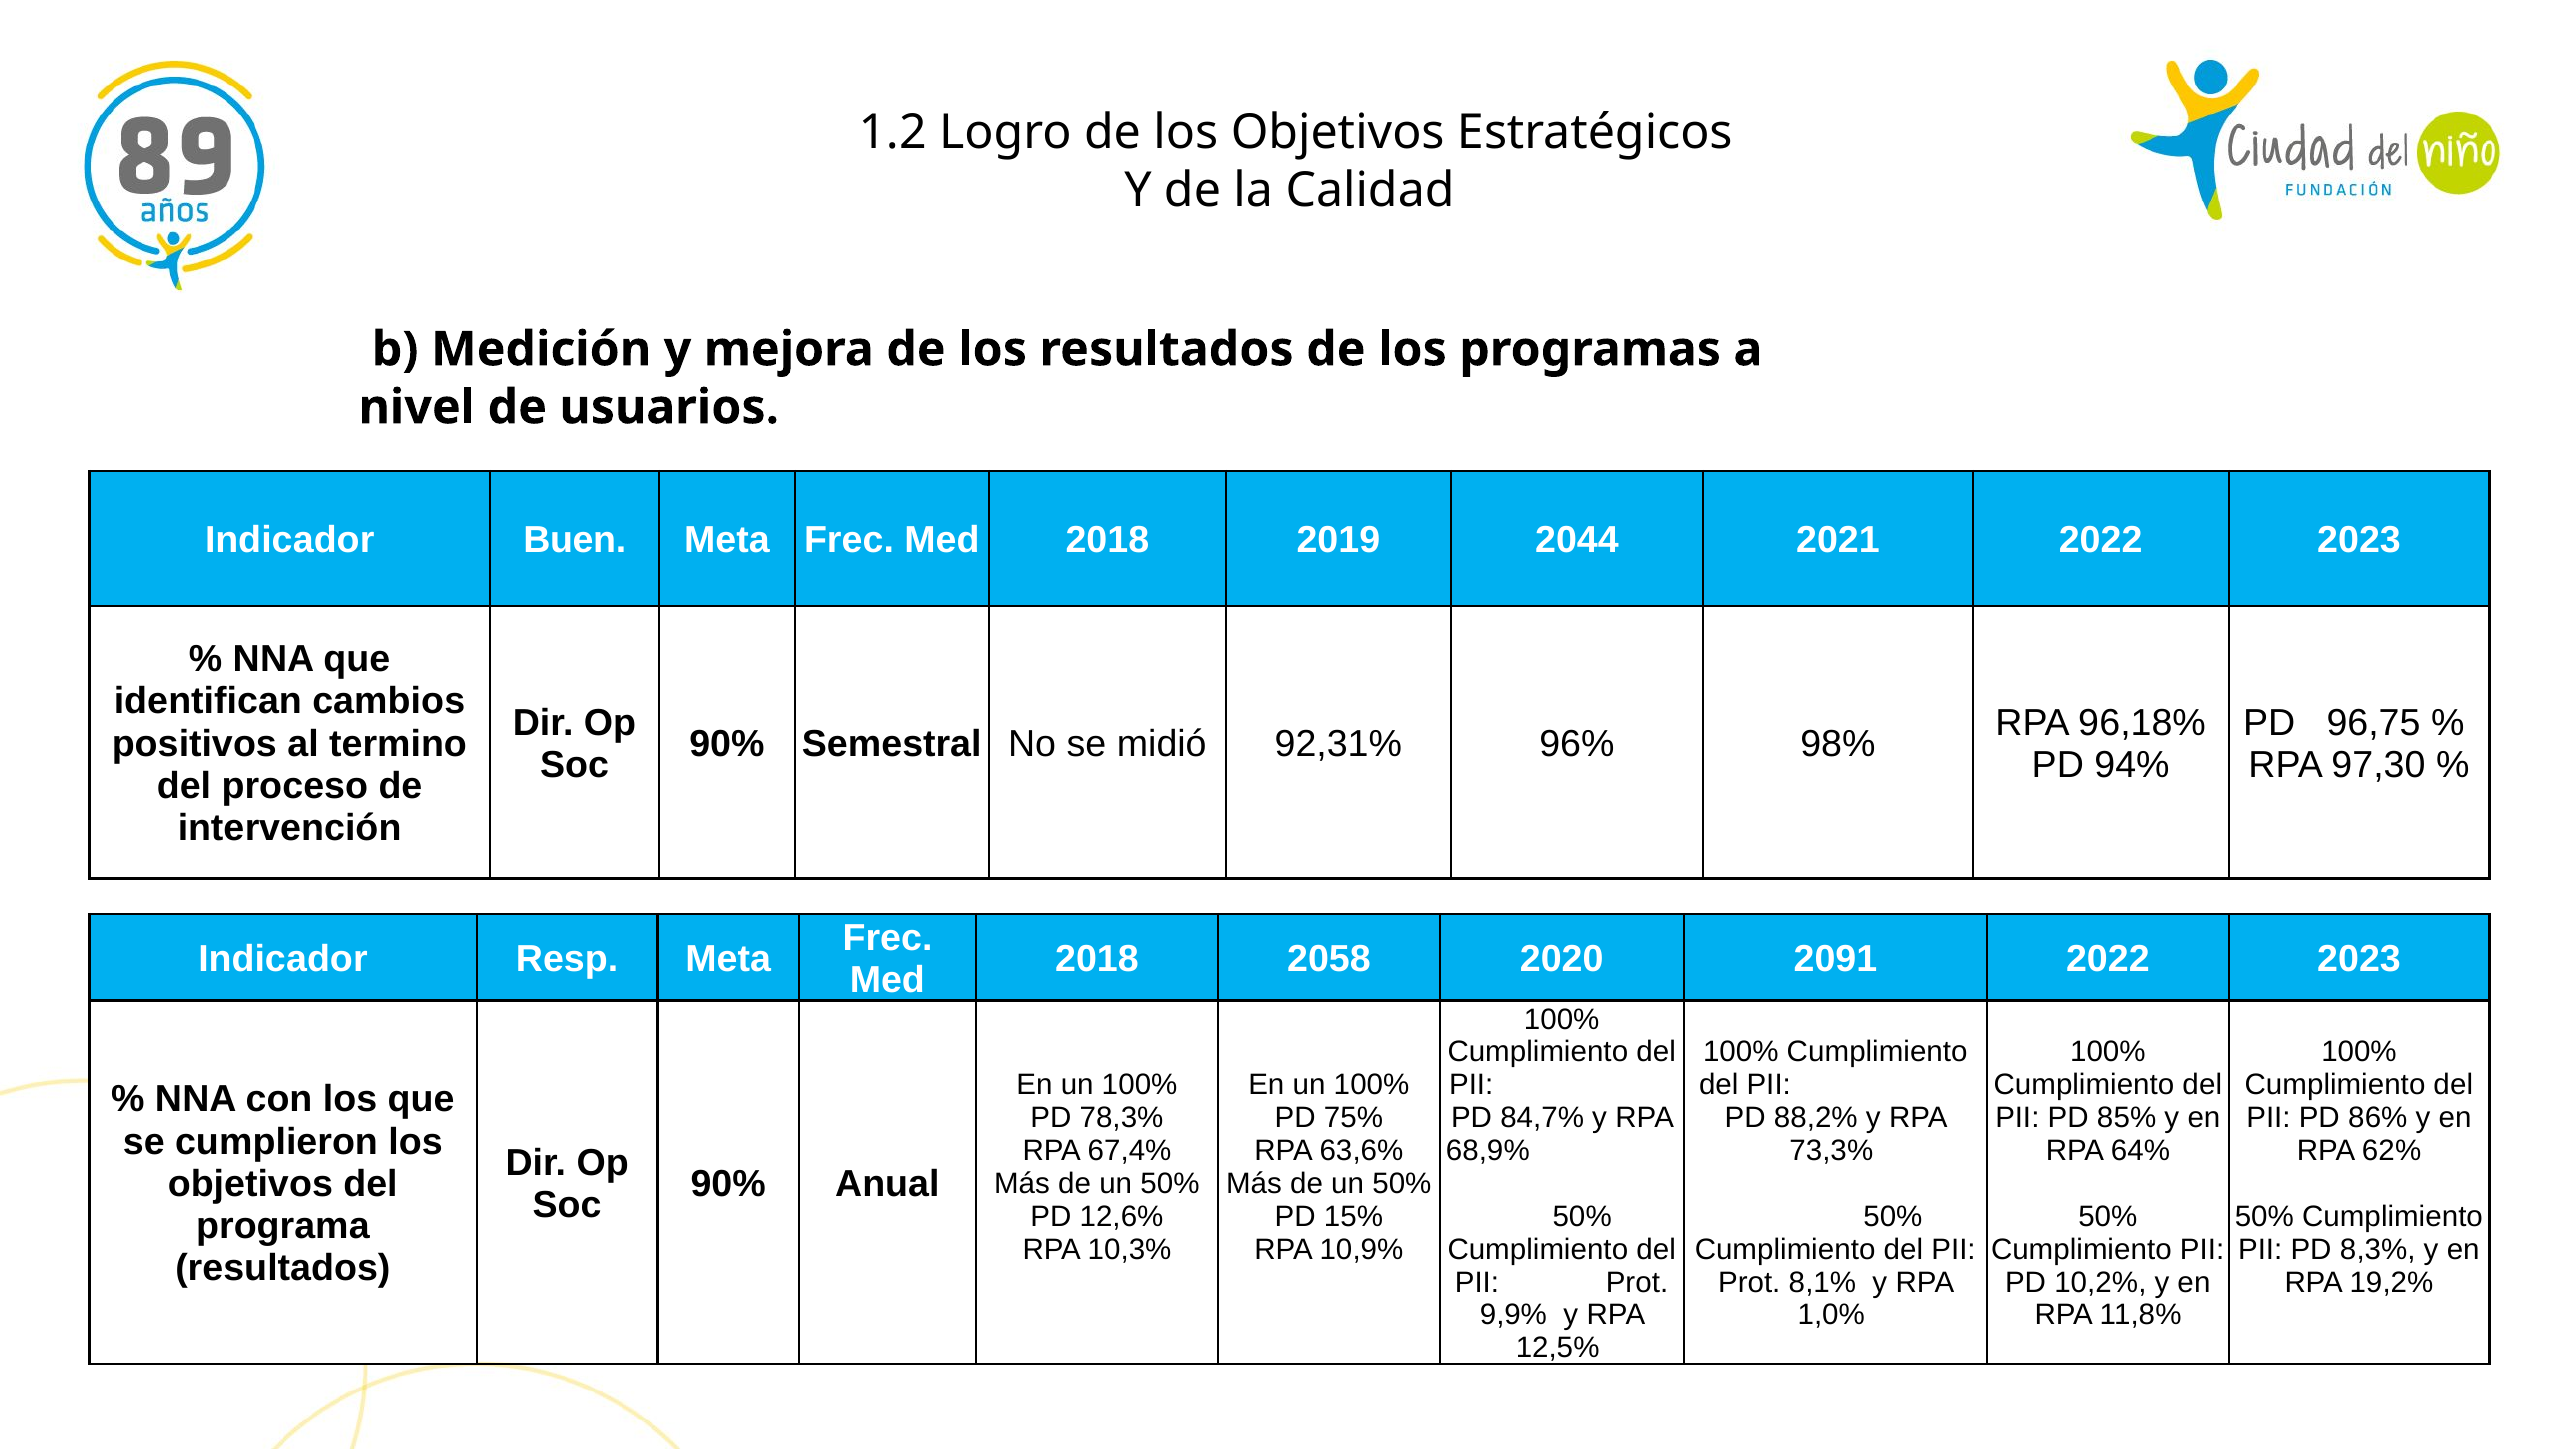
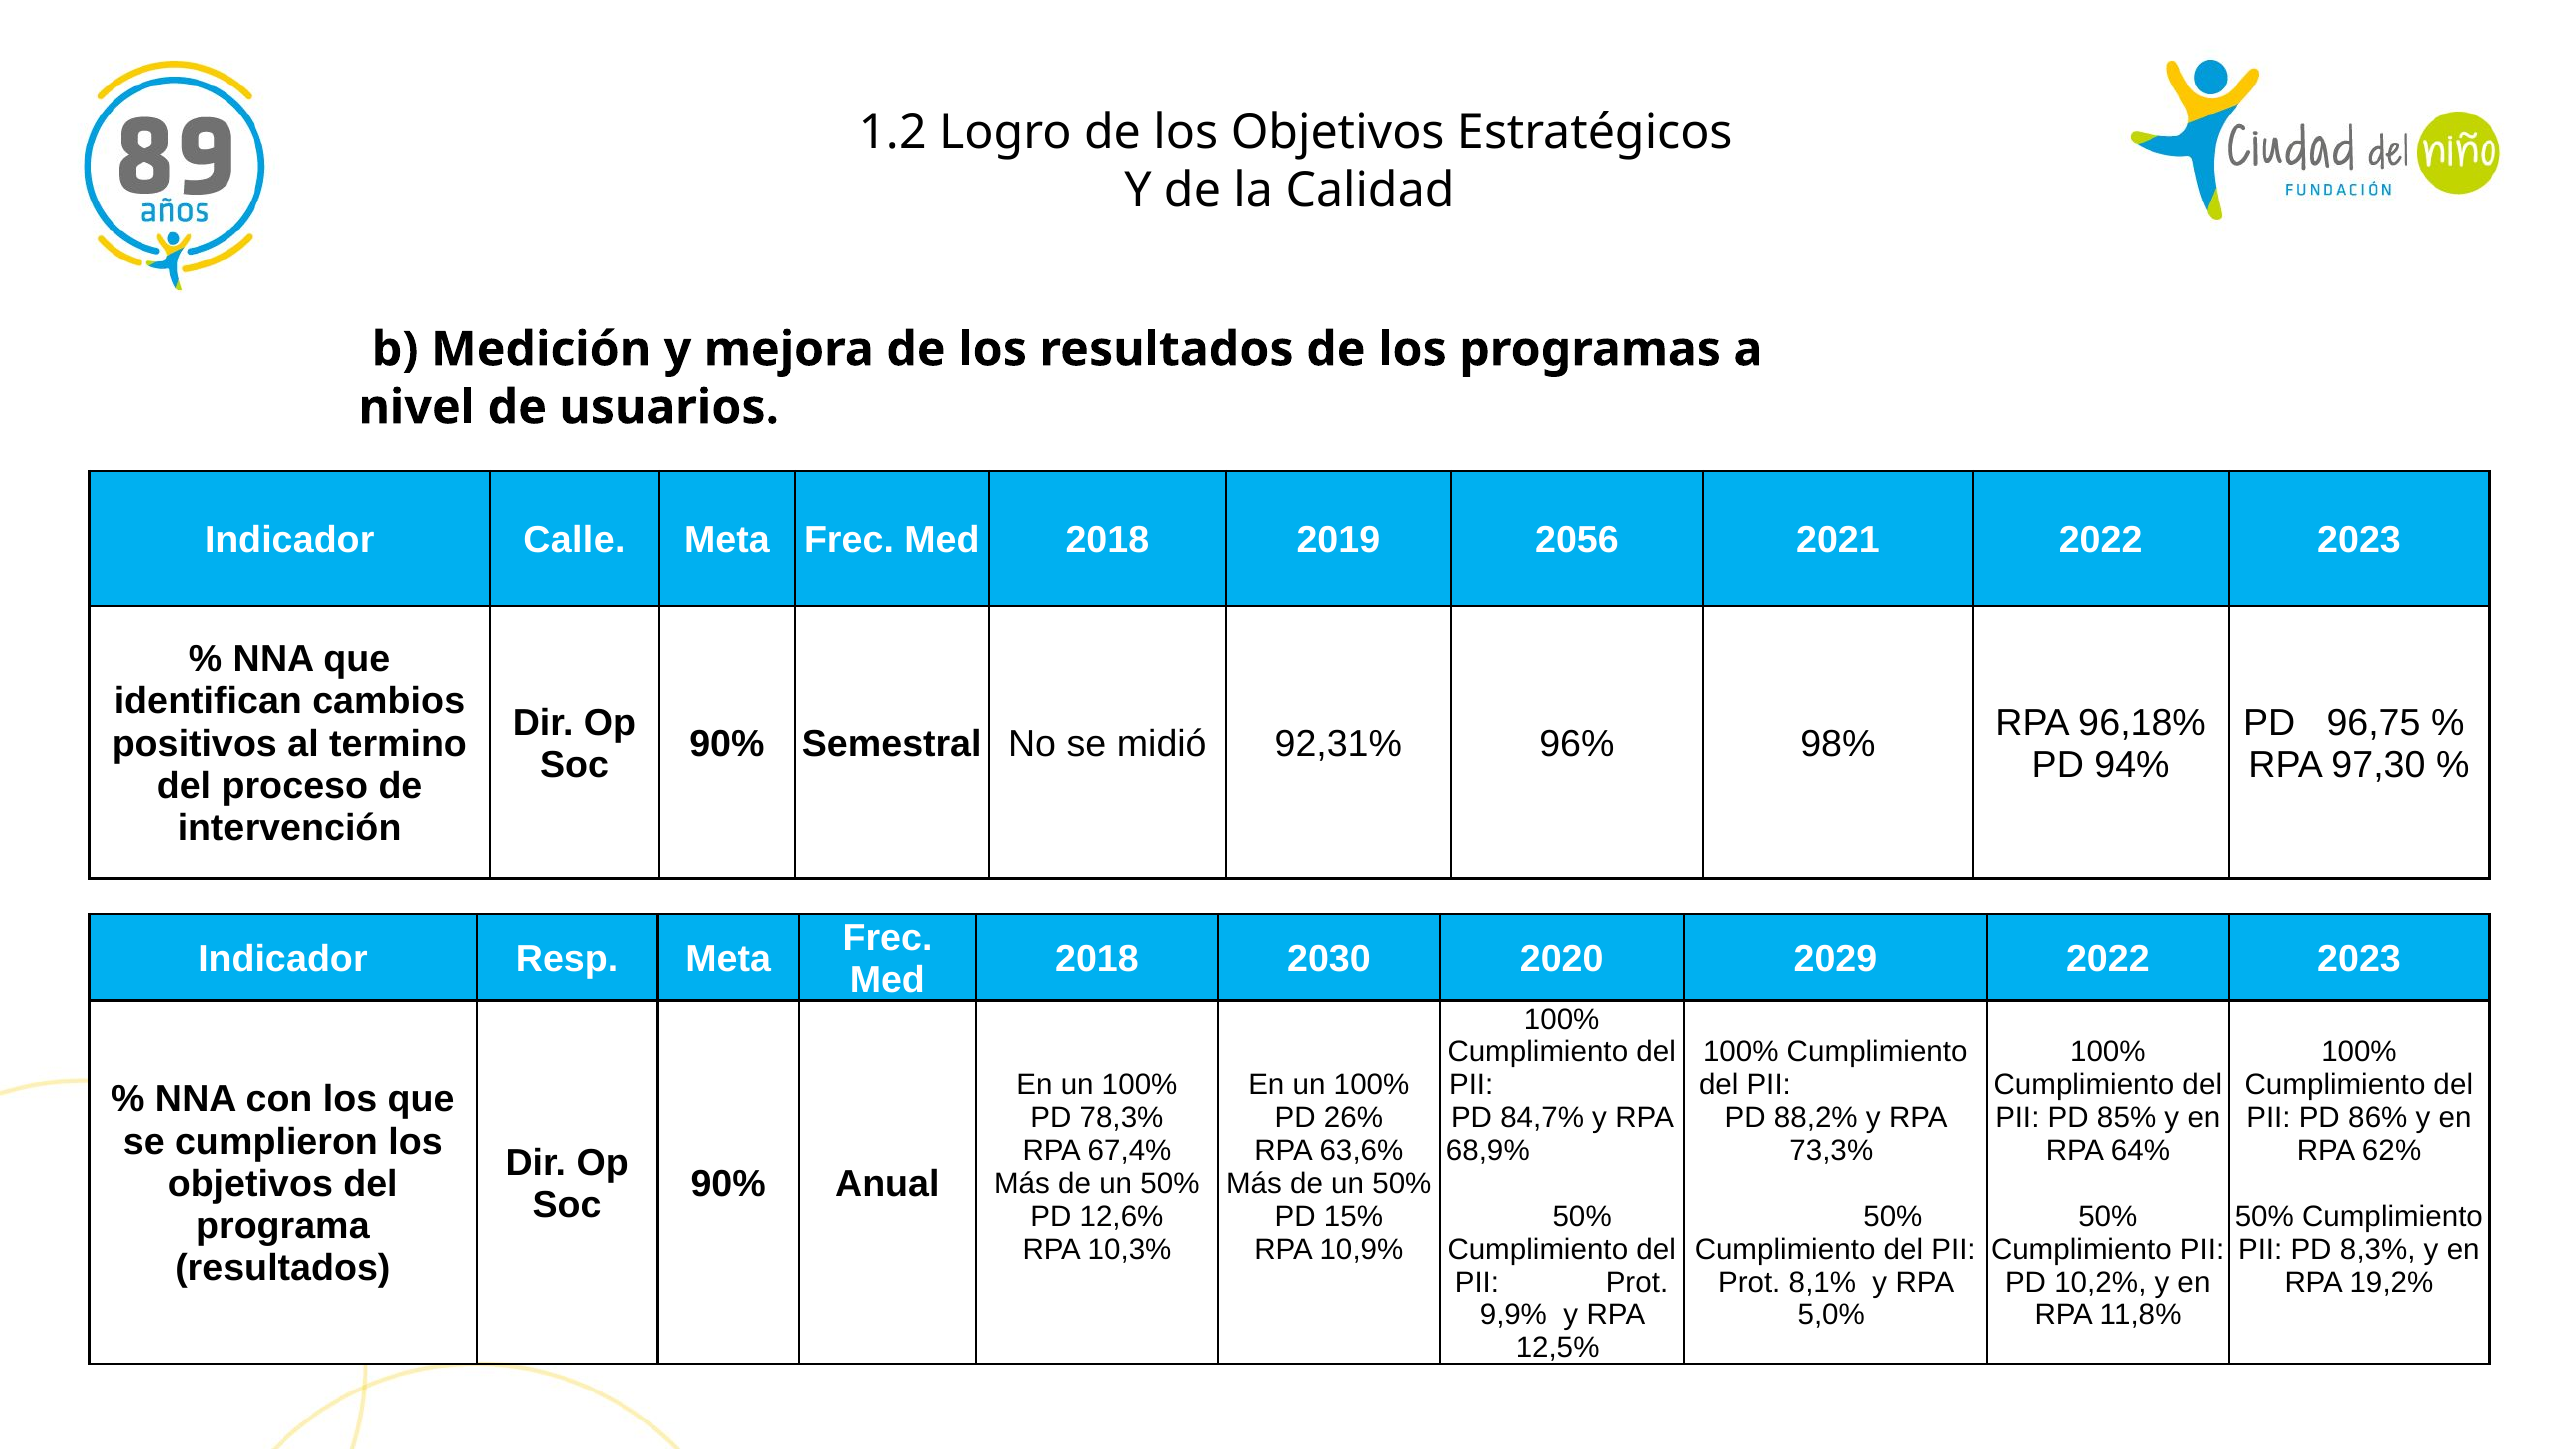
Buen: Buen -> Calle (574, 540)
2044: 2044 -> 2056 (1577, 540)
2058: 2058 -> 2030 (1329, 959)
2091: 2091 -> 2029 (1835, 959)
75%: 75% -> 26% (1354, 1118)
1,0%: 1,0% -> 5,0% (1831, 1315)
